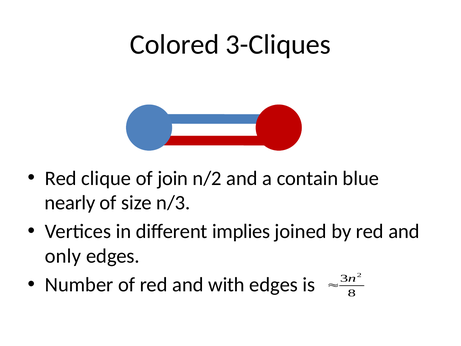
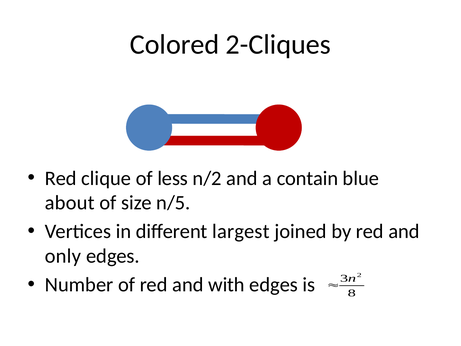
3-Cliques: 3-Cliques -> 2-Cliques (278, 45)
join: join -> less (173, 178)
nearly: nearly -> about (70, 203)
n/3: n/3 -> n/5 (173, 203)
implies: implies -> largest (241, 231)
